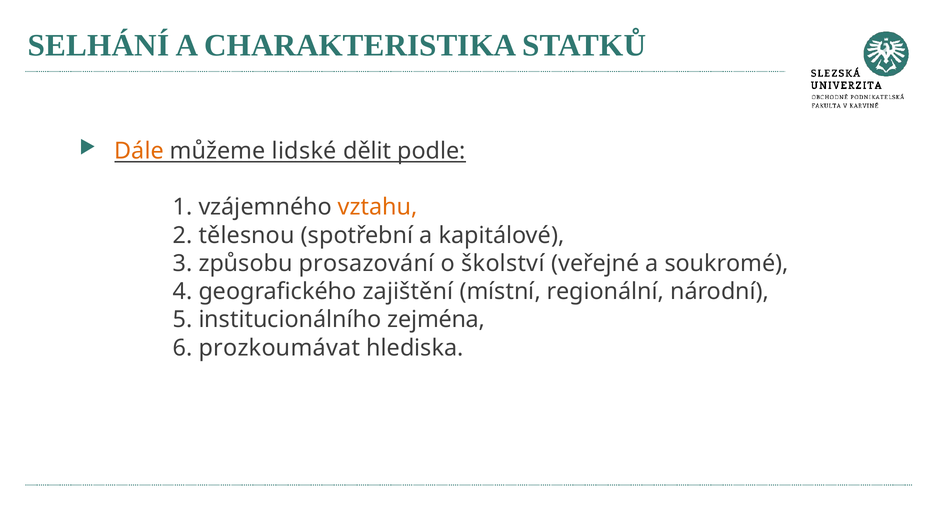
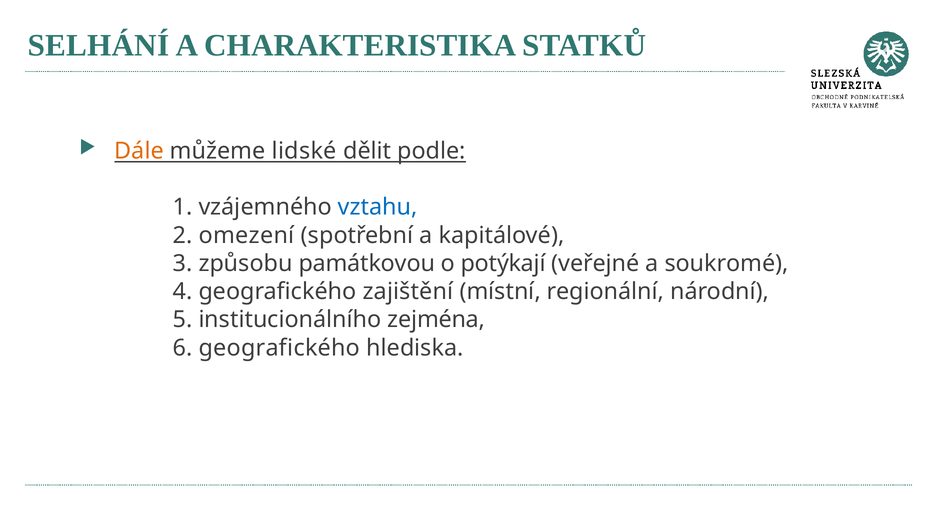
vztahu colour: orange -> blue (378, 207)
tělesnou: tělesnou -> omezení (247, 235)
prosazování: prosazování -> památkovou (367, 263)
školství: školství -> potýkají (503, 263)
6 prozkoumávat: prozkoumávat -> geografického (279, 347)
